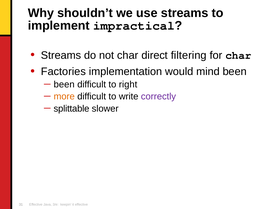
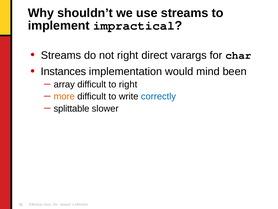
not char: char -> right (128, 55)
filtering: filtering -> varargs (189, 55)
Factories: Factories -> Instances (63, 71)
been: been -> array (64, 84)
correctly colour: purple -> blue (158, 96)
